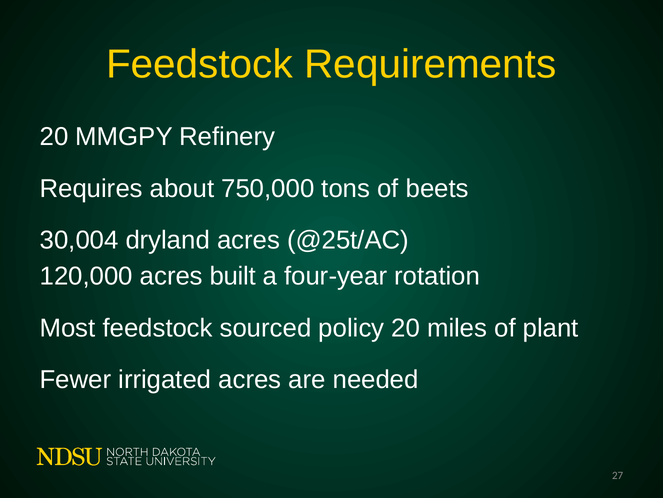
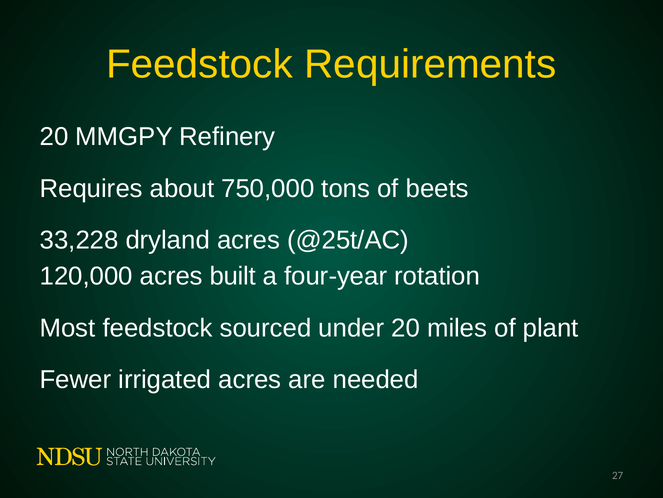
30,004: 30,004 -> 33,228 (79, 240)
policy: policy -> under (351, 328)
